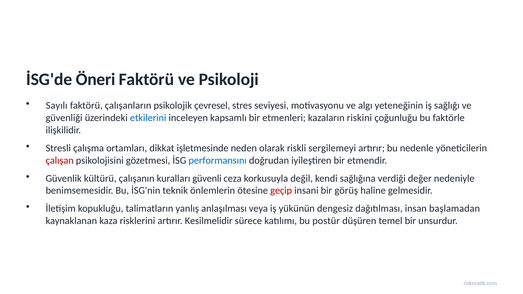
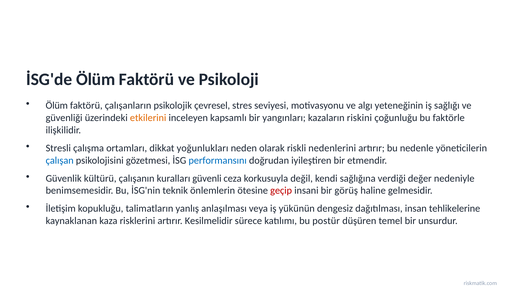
İSG'de Öneri: Öneri -> Ölüm (96, 79)
Sayılı: Sayılı -> Ölüm (57, 106)
etkilerini colour: blue -> orange (148, 118)
etmenleri: etmenleri -> yangınları (284, 118)
işletmesinde: işletmesinde -> yoğunlukları (203, 148)
sergilemeyi: sergilemeyi -> nedenlerini (332, 148)
çalışan colour: red -> blue (60, 160)
başlamadan: başlamadan -> tehlikelerine (455, 209)
